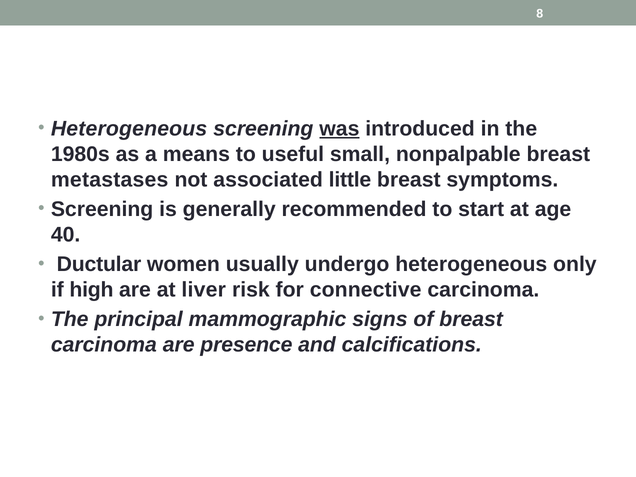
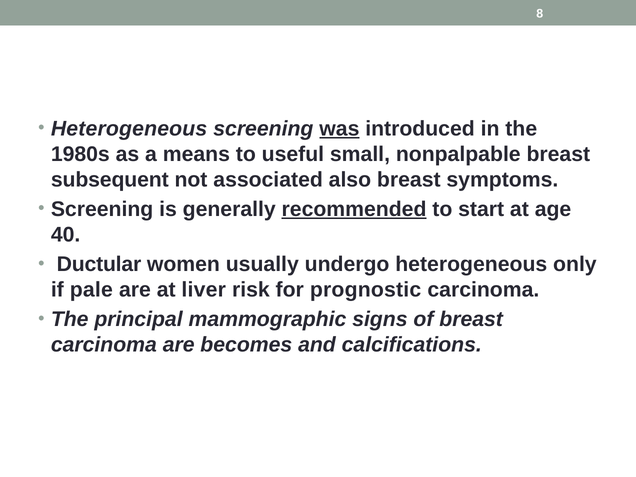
metastases: metastases -> subsequent (110, 180)
little: little -> also (350, 180)
recommended underline: none -> present (354, 209)
high: high -> pale (91, 290)
connective: connective -> prognostic (366, 290)
presence: presence -> becomes (246, 345)
